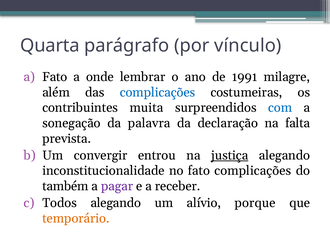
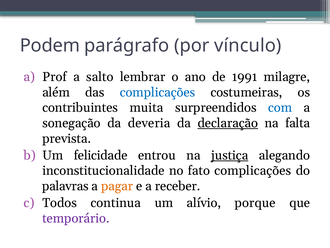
Quarta: Quarta -> Podem (50, 46)
a Fato: Fato -> Prof (55, 77)
onde: onde -> salto (100, 77)
palavra: palavra -> deveria (149, 123)
declaração underline: none -> present (228, 123)
convergir: convergir -> felicidade (101, 155)
também: também -> palavras (65, 186)
pagar colour: purple -> orange (117, 186)
Todos alegando: alegando -> continua (116, 202)
temporário colour: orange -> purple (76, 218)
